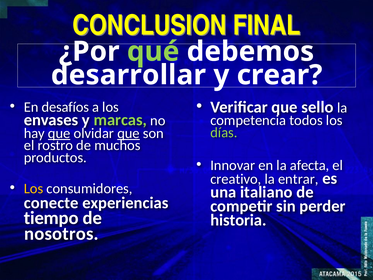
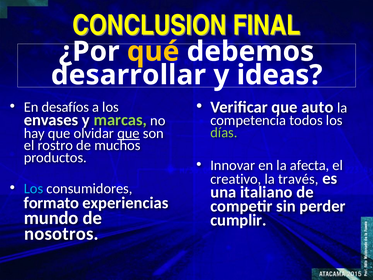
qué colour: light green -> yellow (153, 51)
crear: crear -> ideas (280, 75)
sello: sello -> auto (317, 107)
que underline: present -> none (59, 133)
entrar: entrar -> través (298, 179)
Los colour: yellow -> light blue (34, 188)
conecte: conecte -> formato (51, 203)
tiempo: tiempo -> mundo (51, 218)
historia: historia -> cumplir (238, 220)
